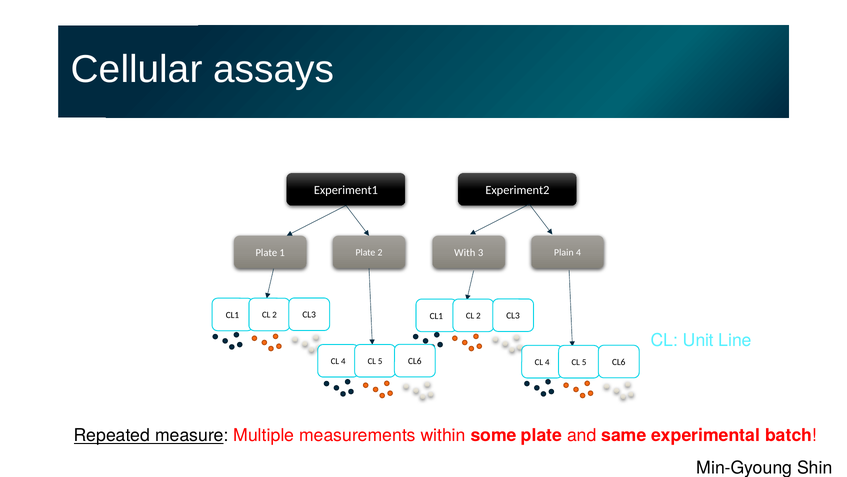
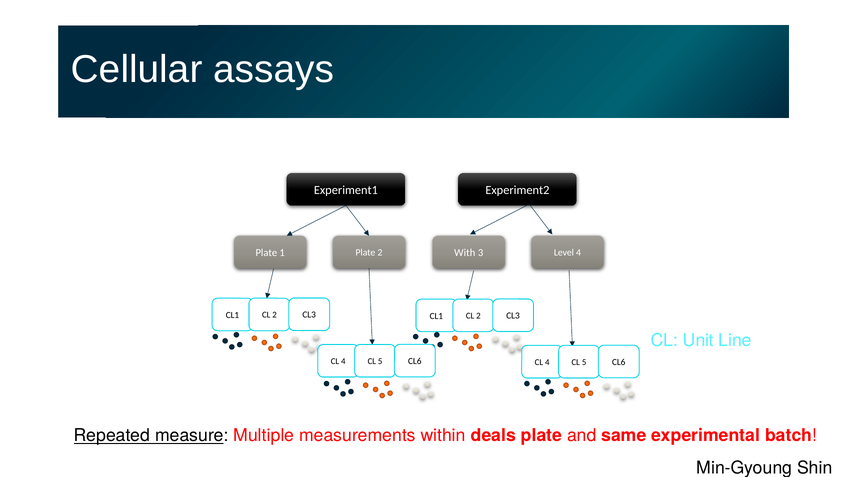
Plain: Plain -> Level (564, 252)
some: some -> deals (493, 435)
